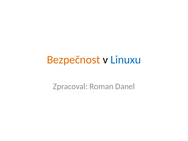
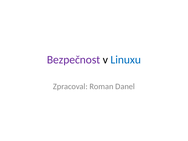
Bezpečnost colour: orange -> purple (74, 60)
